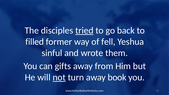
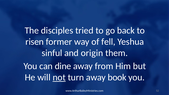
tried underline: present -> none (84, 31)
filled: filled -> risen (35, 42)
wrote: wrote -> origin (92, 53)
gifts: gifts -> dine (63, 66)
